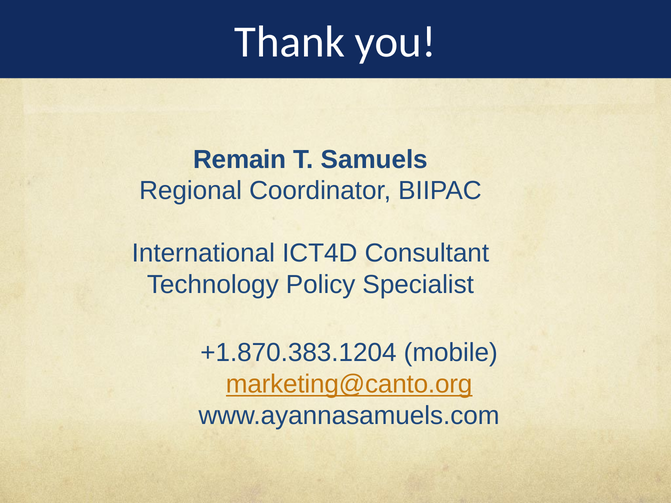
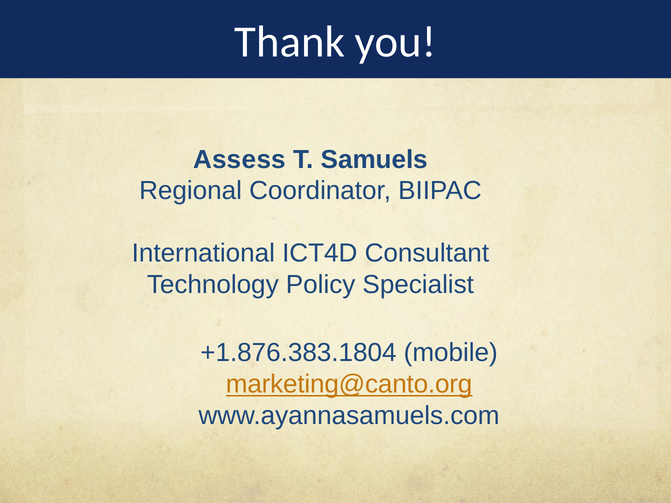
Remain: Remain -> Assess (239, 160)
+1.870.383.1204: +1.870.383.1204 -> +1.876.383.1804 (298, 353)
